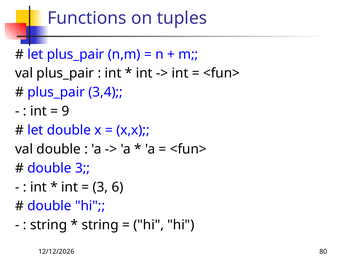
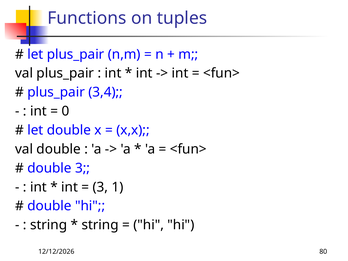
9: 9 -> 0 (65, 111)
6: 6 -> 1 (117, 187)
